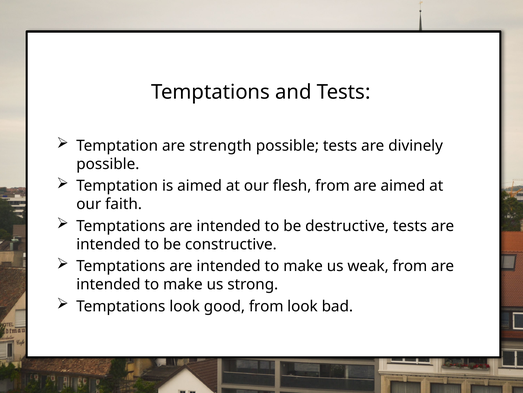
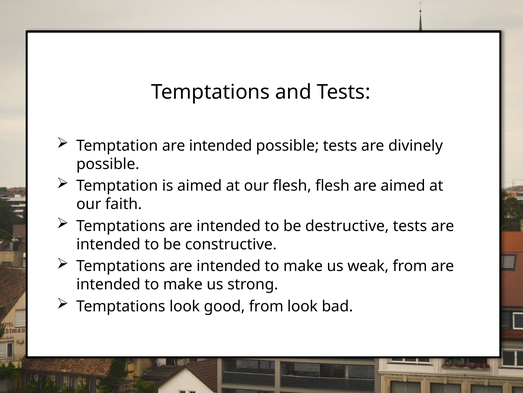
Temptation are strength: strength -> intended (221, 145)
flesh from: from -> flesh (332, 186)
